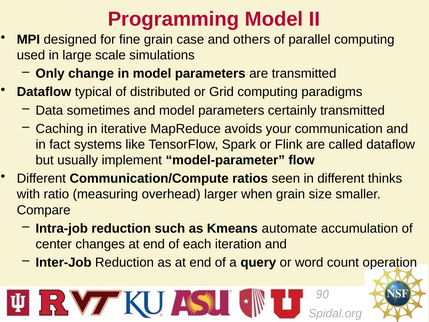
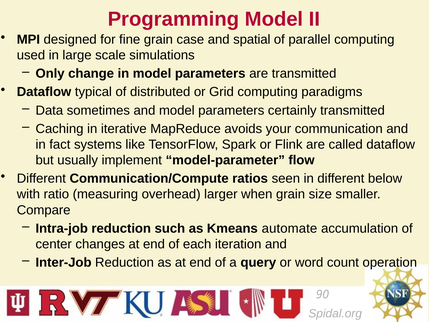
others: others -> spatial (252, 40)
thinks: thinks -> below (385, 178)
